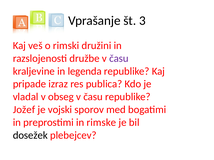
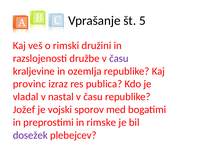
3: 3 -> 5 (142, 21)
legenda: legenda -> ozemlja (85, 71)
pripade: pripade -> provinc (29, 84)
obseg: obseg -> nastal (61, 97)
dosežek colour: black -> purple (30, 136)
